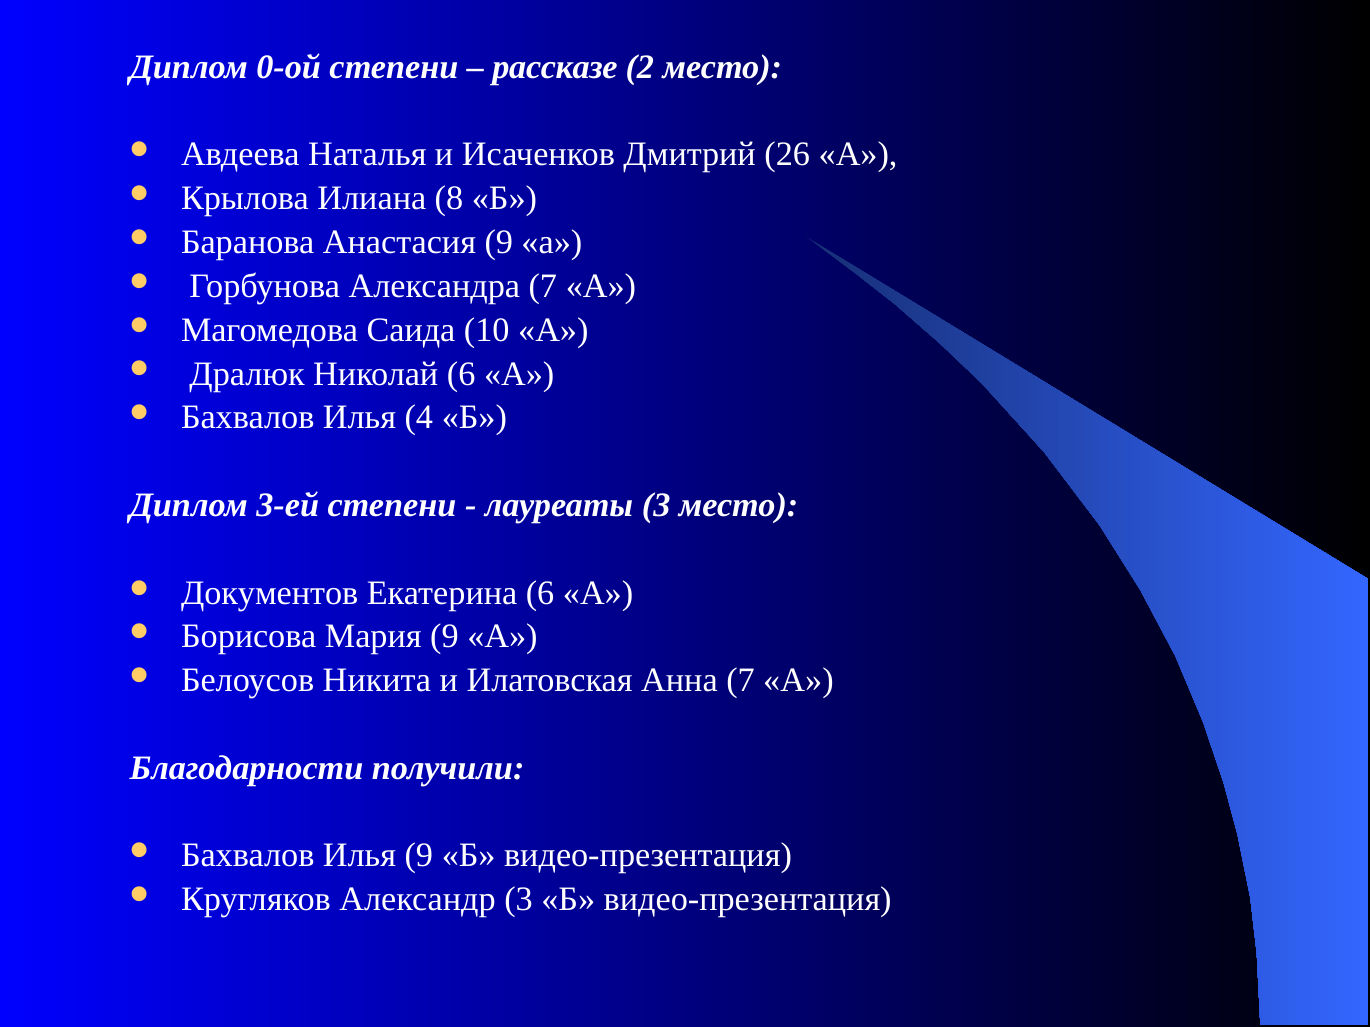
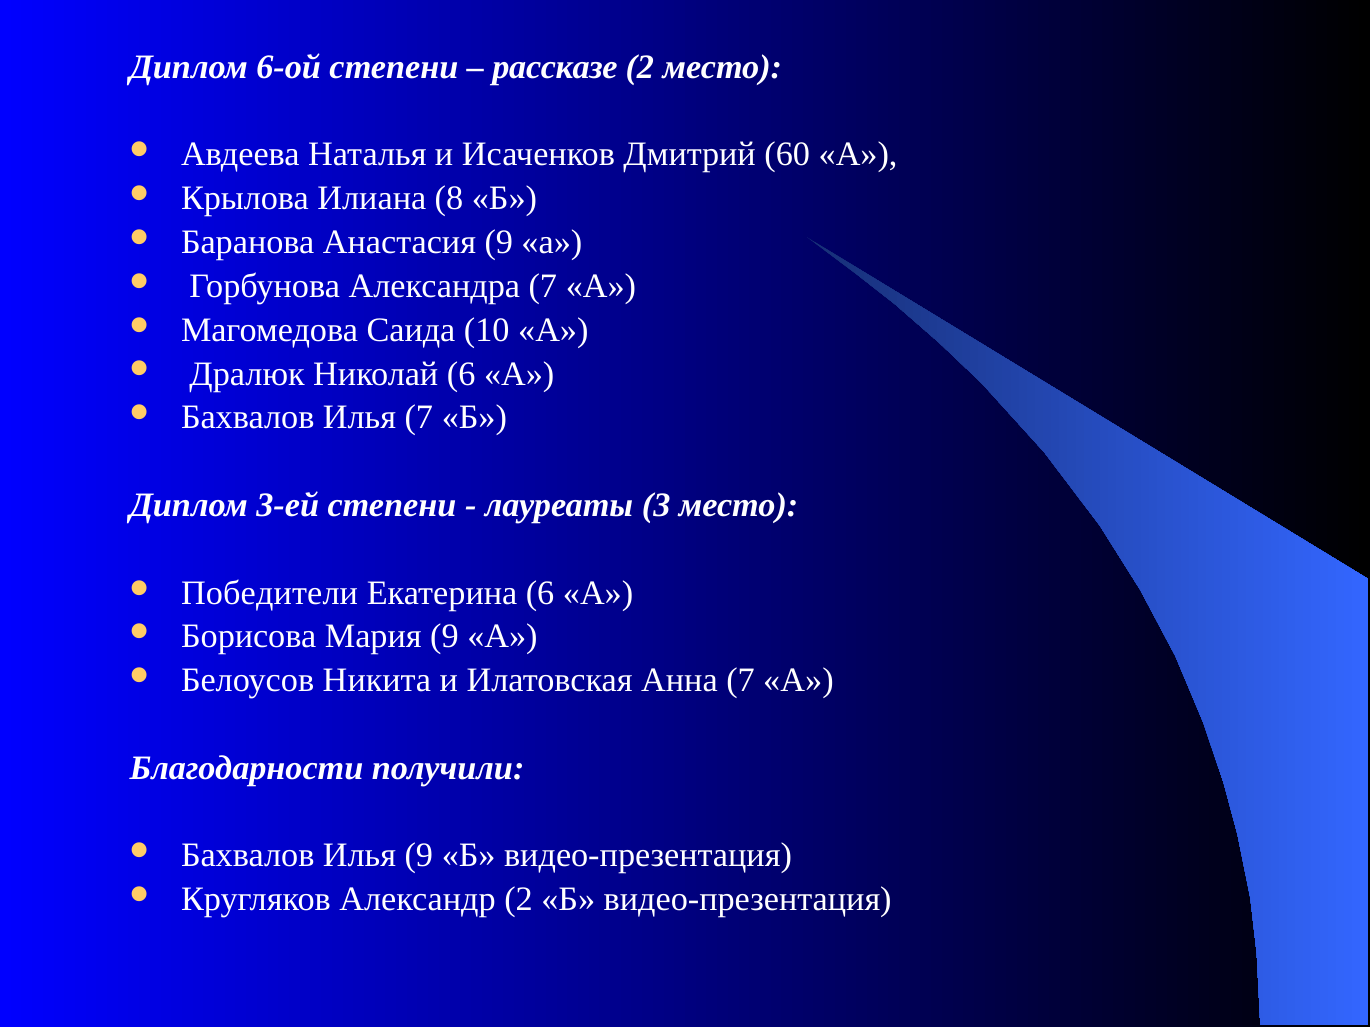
0-ой: 0-ой -> 6-ой (289, 67)
26: 26 -> 60 (787, 155)
Илья 4: 4 -> 7 (419, 418)
Документов: Документов -> Победители (270, 593)
Александр 3: 3 -> 2 (519, 900)
